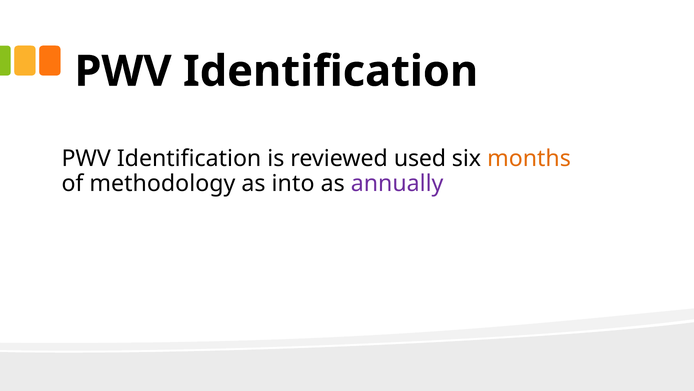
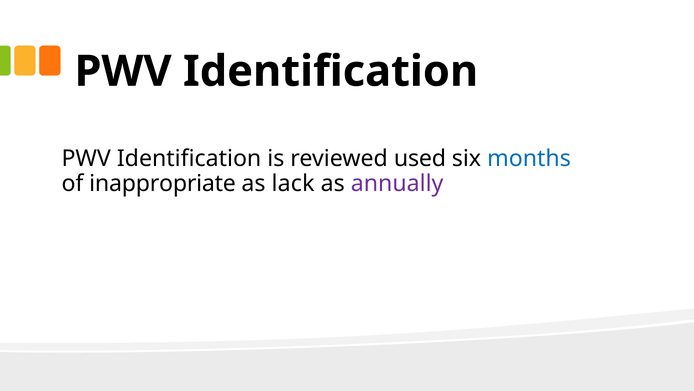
months colour: orange -> blue (529, 158)
methodology: methodology -> inappropriate (163, 183)
into: into -> lack (293, 183)
